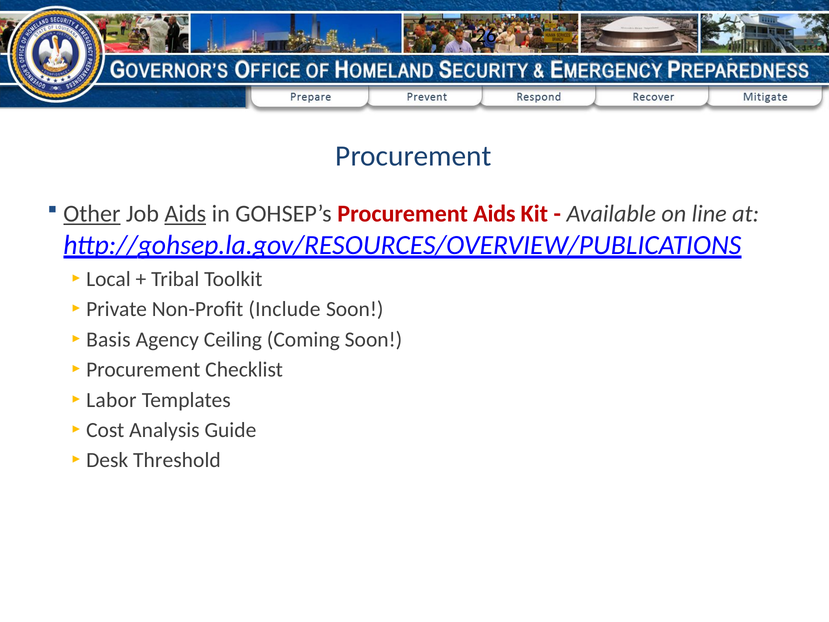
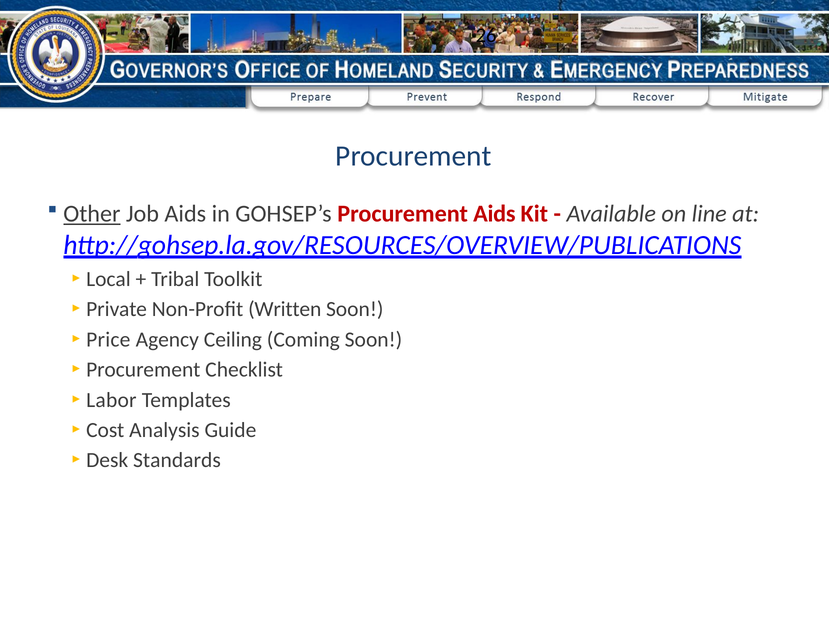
Aids underline: present -> none (185, 214)
Include: Include -> Written (285, 309)
Basis: Basis -> Price (108, 339)
Threshold: Threshold -> Standards (177, 460)
